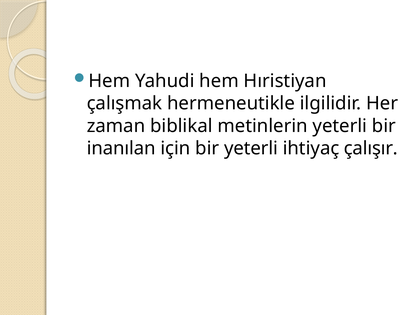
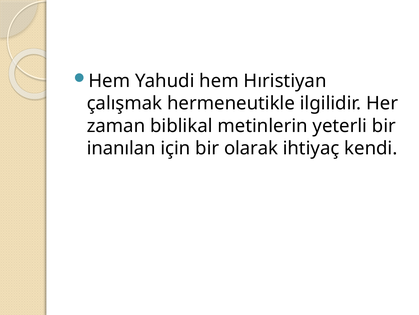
bir yeterli: yeterli -> olarak (251, 148)
çalışır: çalışır -> kendi (371, 148)
